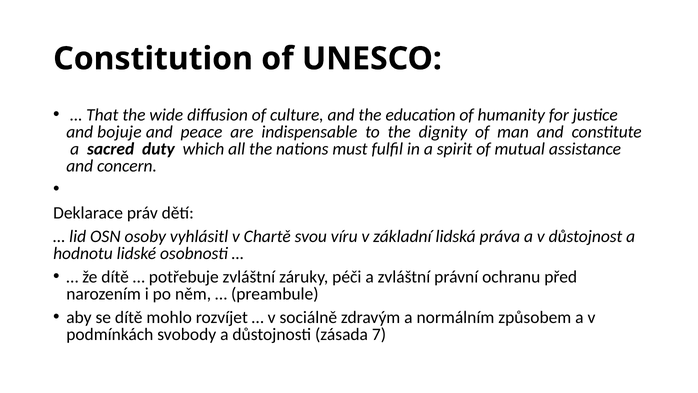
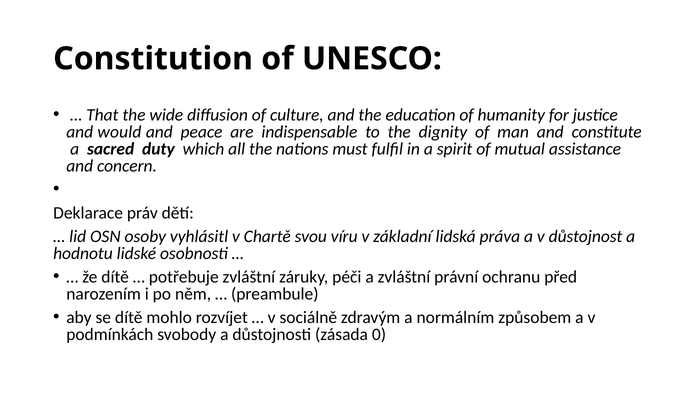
bojuje: bojuje -> would (119, 132)
7: 7 -> 0 (379, 334)
